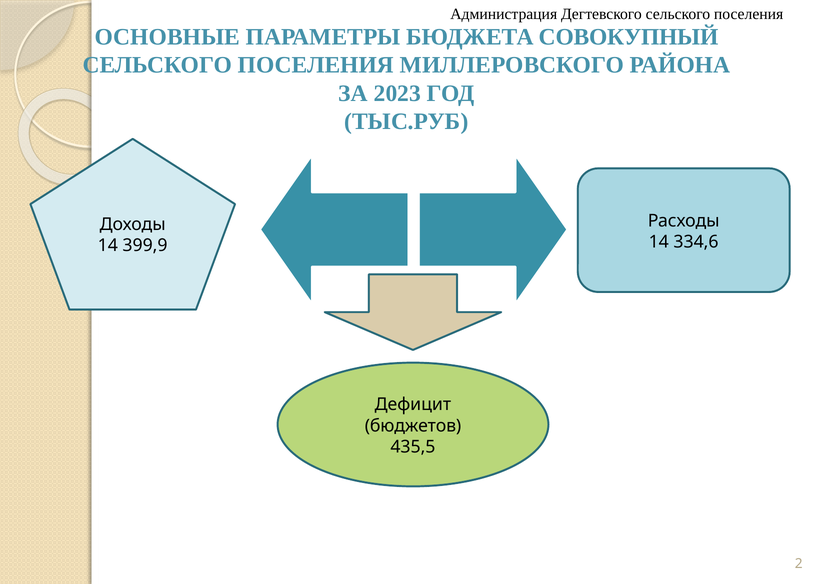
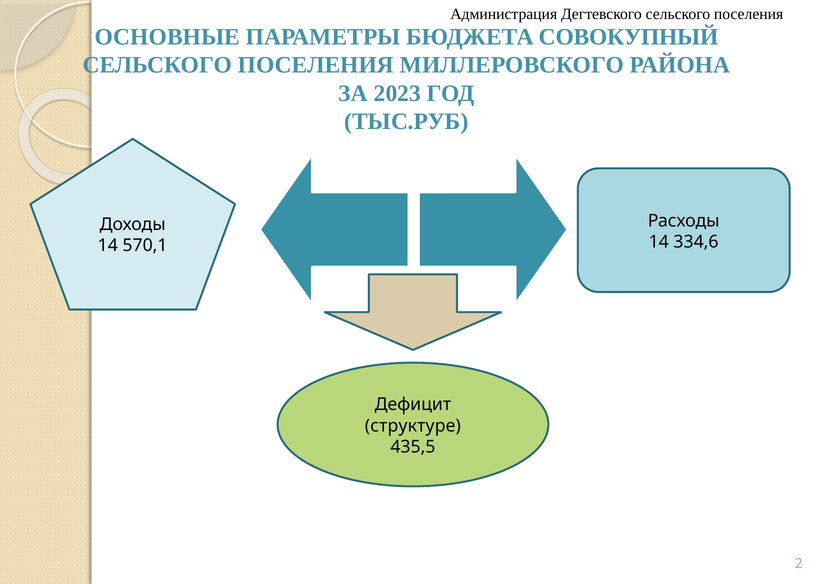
399,9: 399,9 -> 570,1 (145, 245)
бюджетов: бюджетов -> структуре (413, 425)
